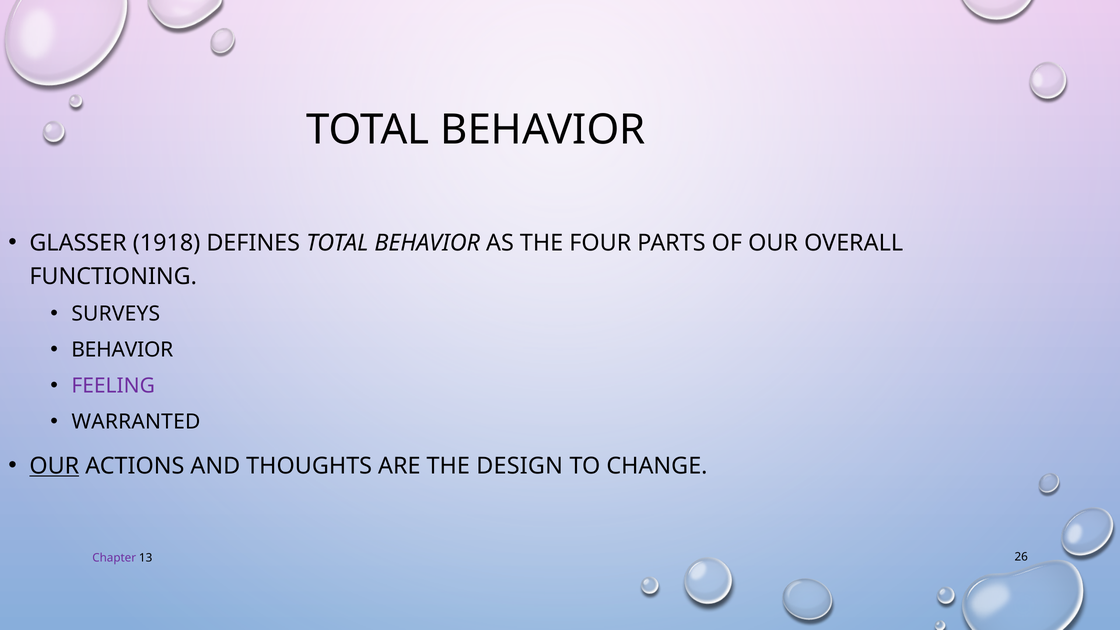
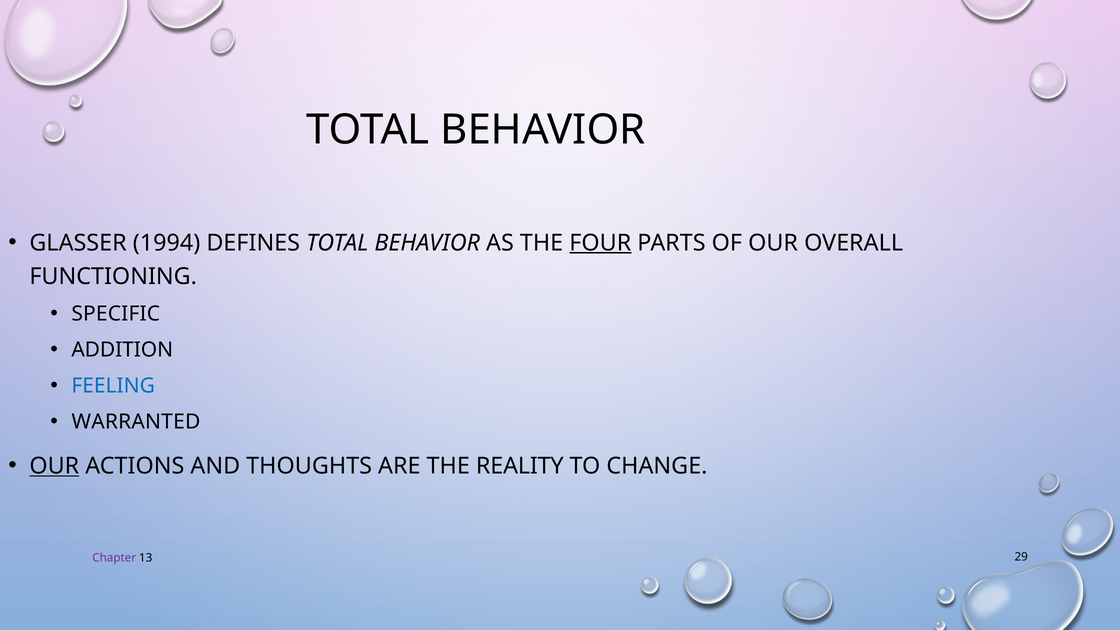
1918: 1918 -> 1994 (167, 243)
FOUR underline: none -> present (600, 243)
SURVEYS: SURVEYS -> SPECIFIC (116, 314)
BEHAVIOR: BEHAVIOR -> ADDITION (122, 350)
FEELING colour: purple -> blue (113, 386)
DESIGN: DESIGN -> REALITY (520, 466)
26: 26 -> 29 (1021, 557)
